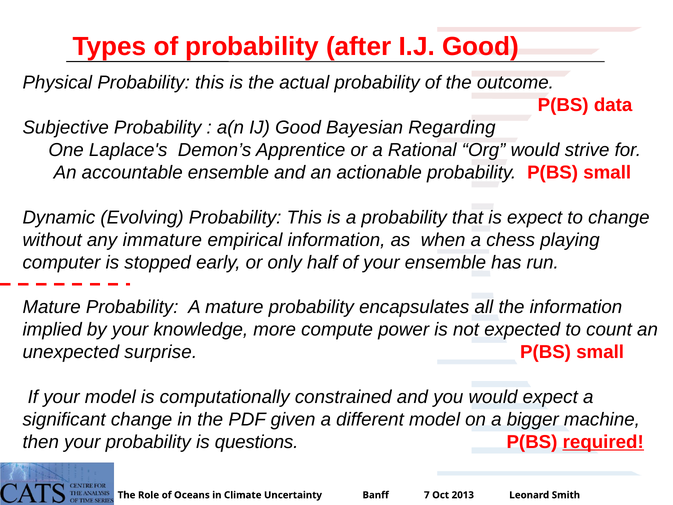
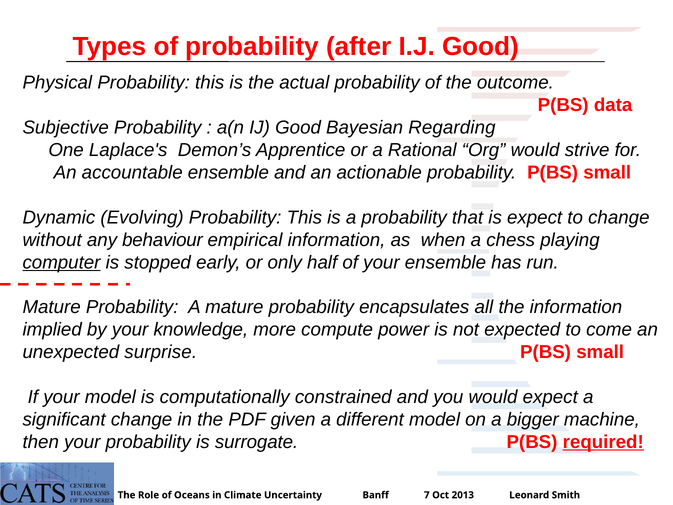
immature: immature -> behaviour (162, 240)
computer underline: none -> present (61, 262)
count: count -> come (609, 330)
questions: questions -> surrogate (257, 442)
